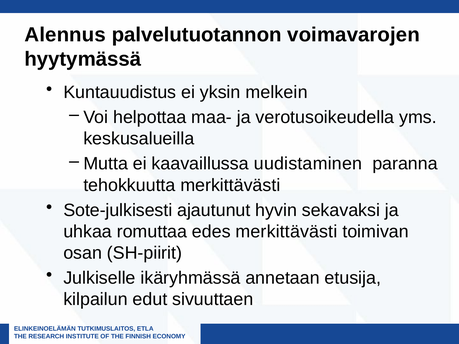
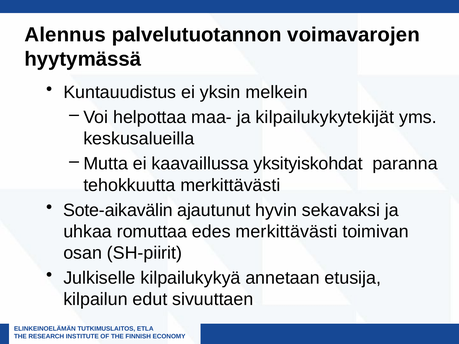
verotusoikeudella: verotusoikeudella -> kilpailukykytekijät (325, 117)
uudistaminen: uudistaminen -> yksityiskohdat (308, 164)
Sote-julkisesti: Sote-julkisesti -> Sote-aikavälin (118, 210)
ikäryhmässä: ikäryhmässä -> kilpailukykyä (191, 278)
